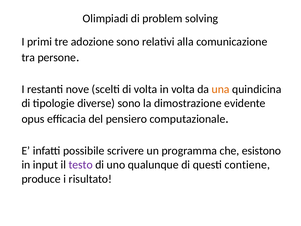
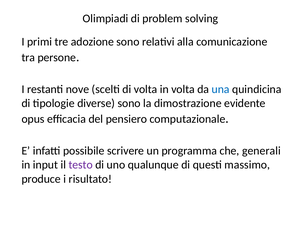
una colour: orange -> blue (221, 89)
esistono: esistono -> generali (261, 151)
contiene: contiene -> massimo (247, 165)
